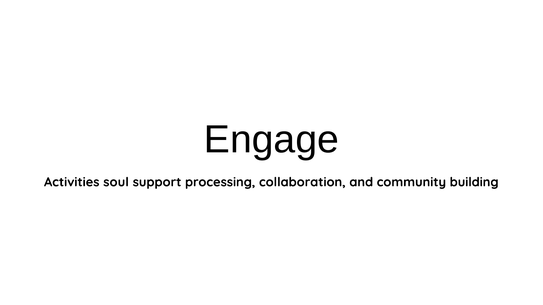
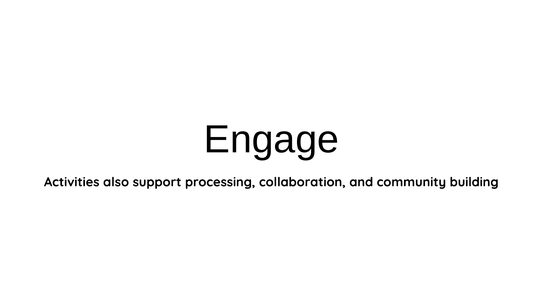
soul: soul -> also (116, 182)
